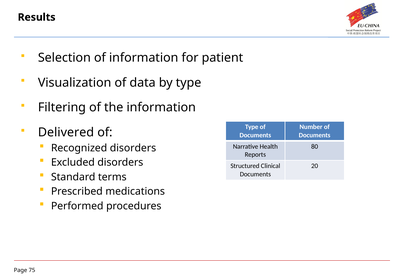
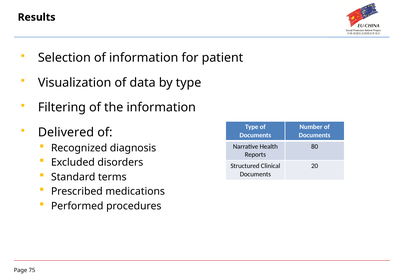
Recognized disorders: disorders -> diagnosis (133, 148)
